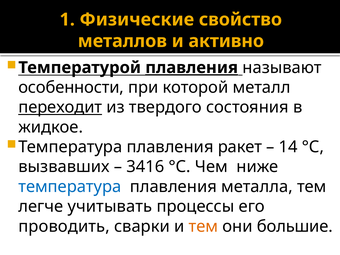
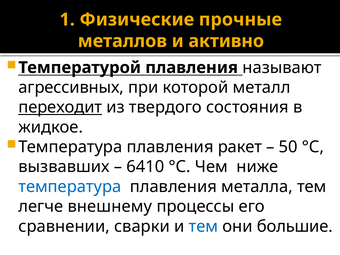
свойство: свойство -> прочные (240, 20)
плавления underline: present -> none (192, 68)
особенности: особенности -> агрессивных (71, 87)
14: 14 -> 50 (288, 147)
3416: 3416 -> 6410 (145, 167)
учитывать: учитывать -> внешнему (110, 206)
проводить: проводить -> сравнении (64, 226)
тем colour: orange -> blue (203, 226)
